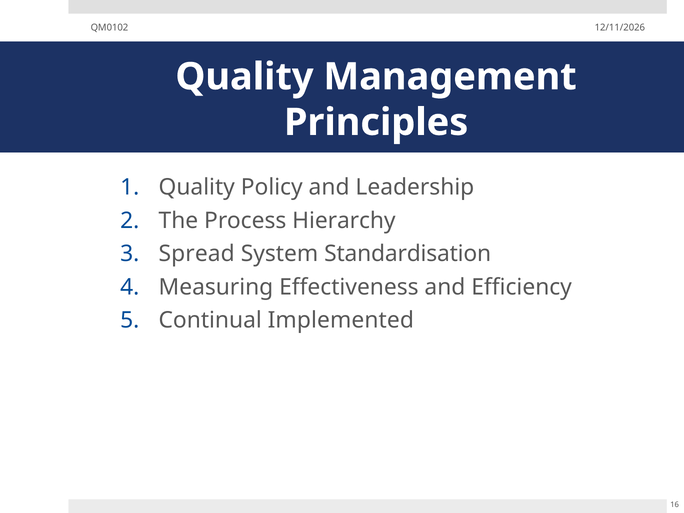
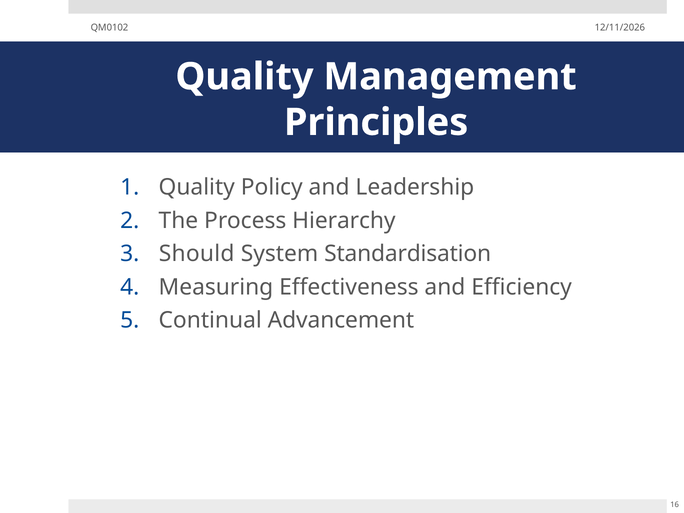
Spread: Spread -> Should (197, 254)
Implemented: Implemented -> Advancement (341, 320)
